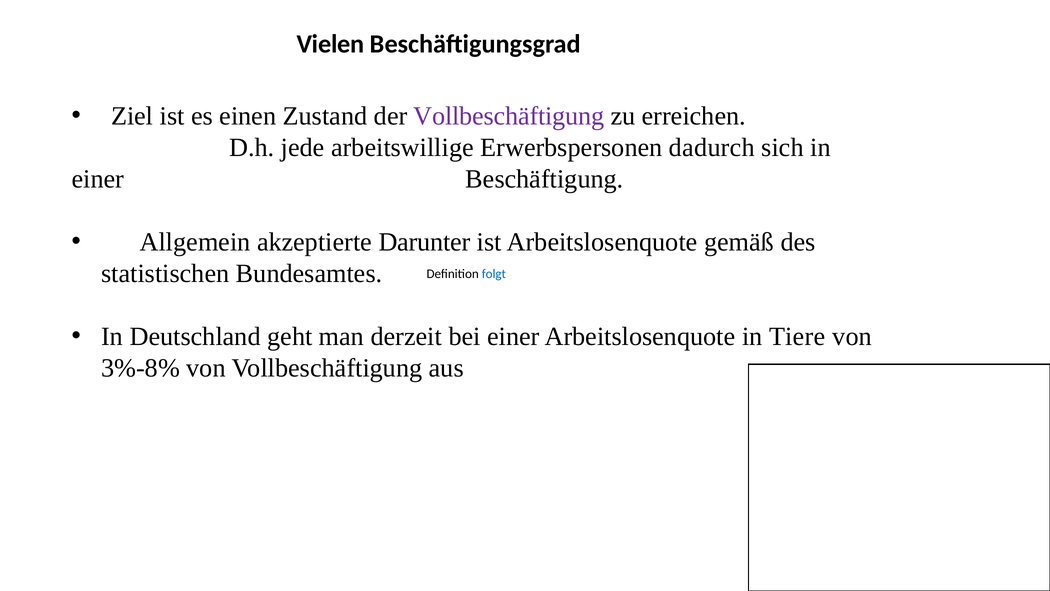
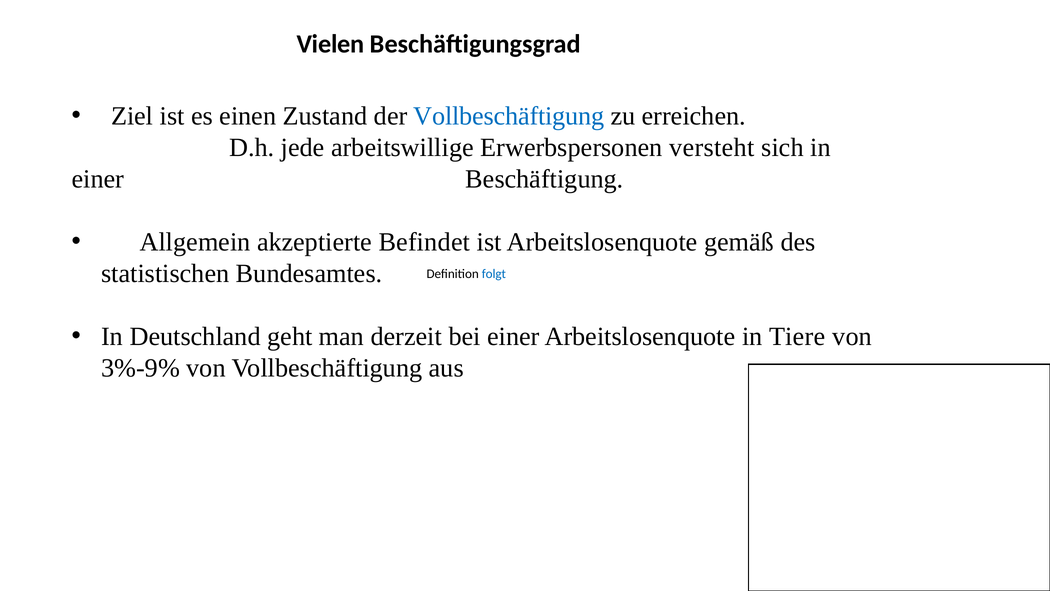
Vollbeschäftigung colour: purple -> blue (509, 116)
dadurch: dadurch -> versteht (712, 147)
Darunter: Darunter -> Befindet (424, 242)
3%-8%: 3%-8% -> 3%-9% (141, 368)
